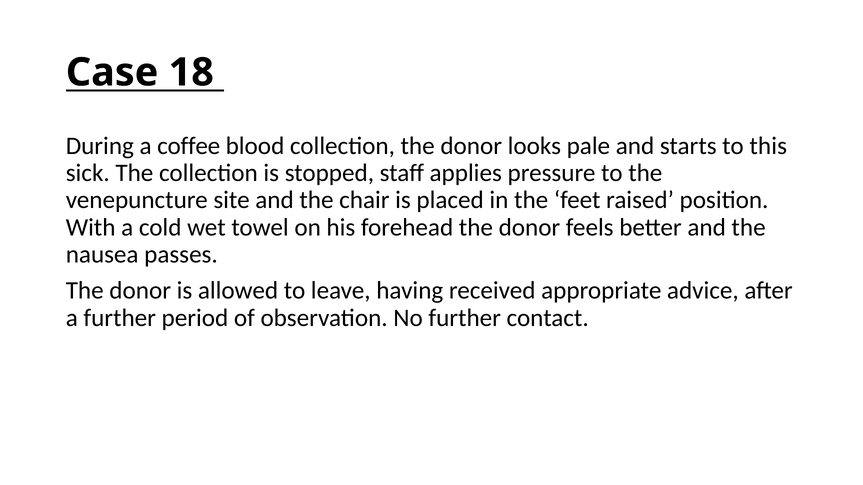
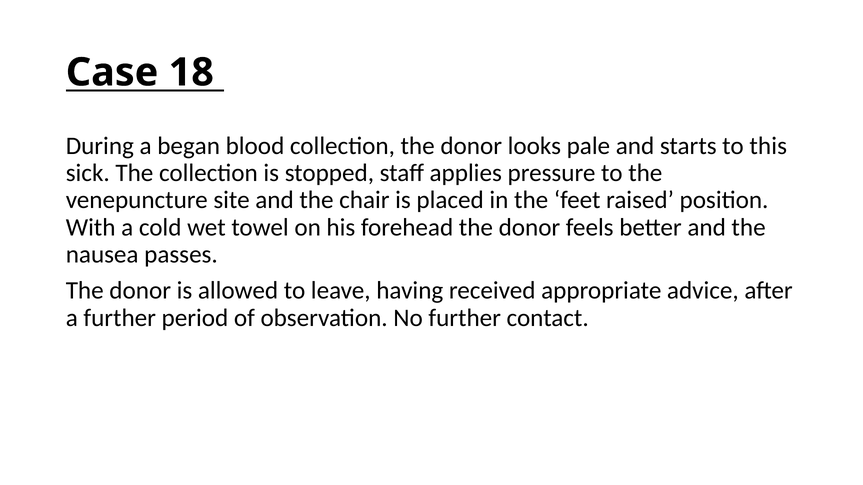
coffee: coffee -> began (189, 146)
